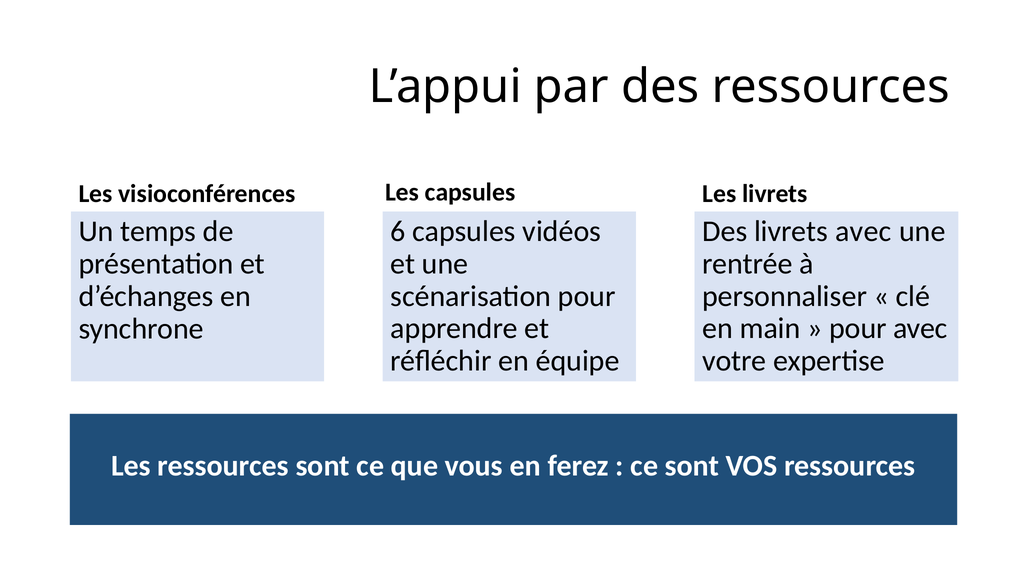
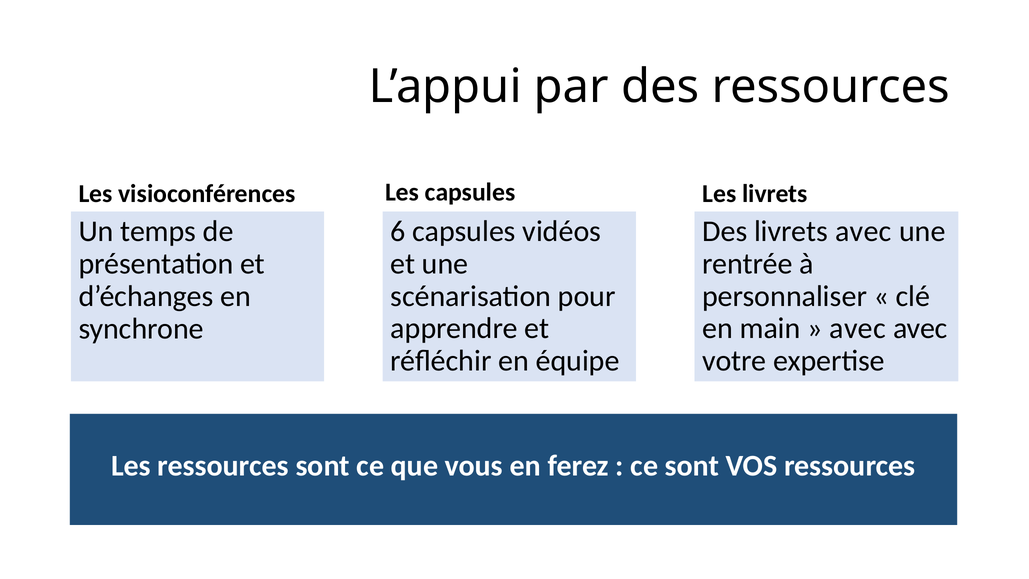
pour: pour -> avec (858, 328)
